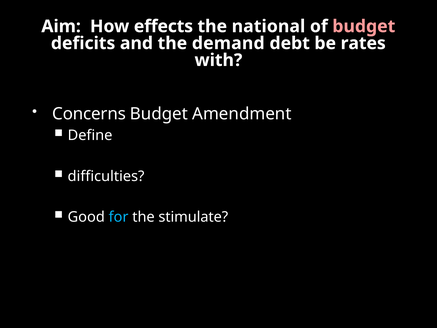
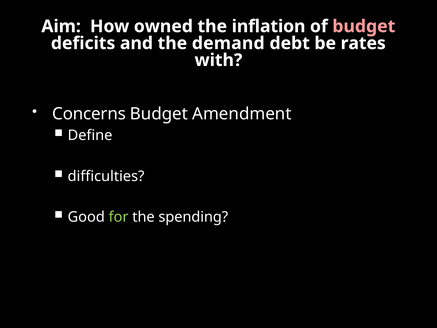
effects: effects -> owned (163, 26)
national: national -> inflation (269, 26)
for colour: light blue -> light green (119, 217)
stimulate: stimulate -> spending (193, 217)
